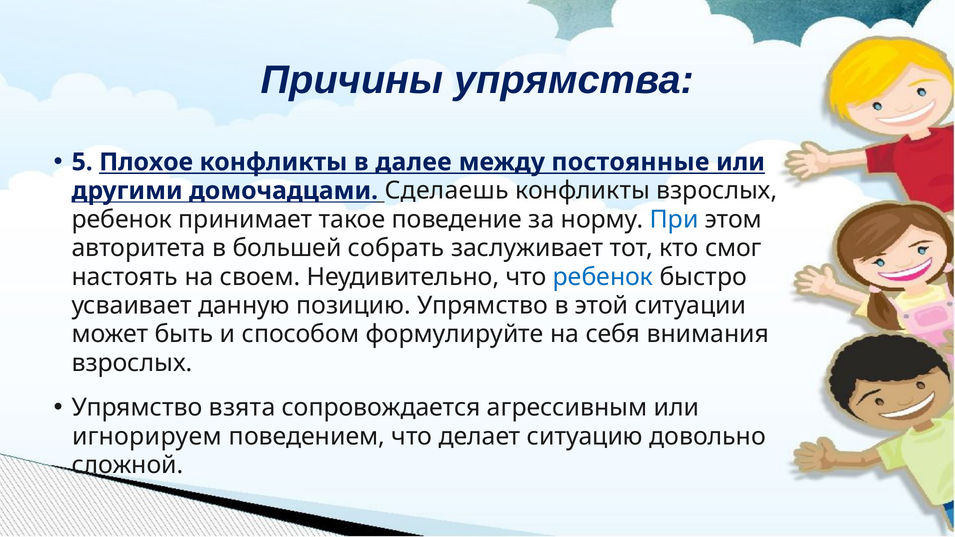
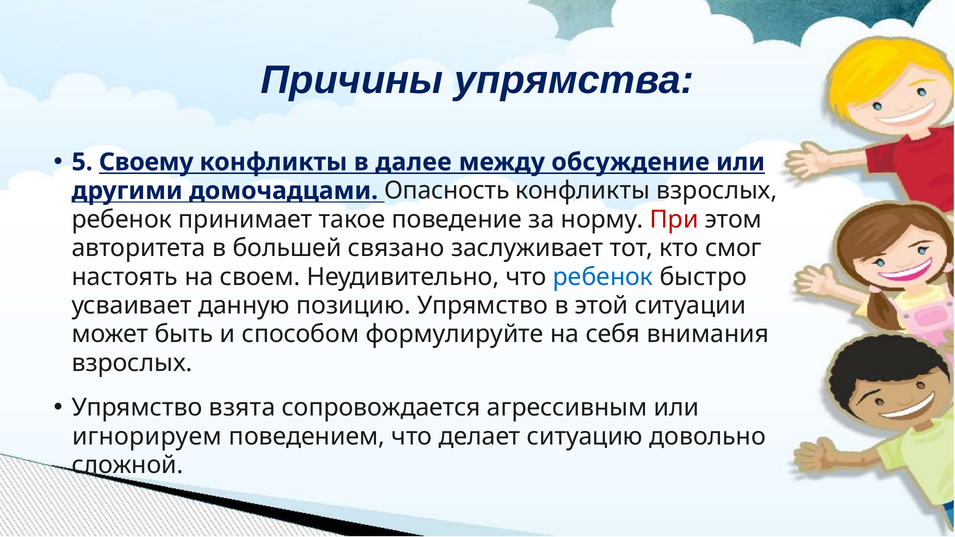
Плохое: Плохое -> Своему (146, 162)
постоянные: постоянные -> обсуждение (630, 162)
Сделаешь: Сделаешь -> Опасность (447, 191)
При colour: blue -> red (674, 220)
собрать: собрать -> связано (396, 248)
